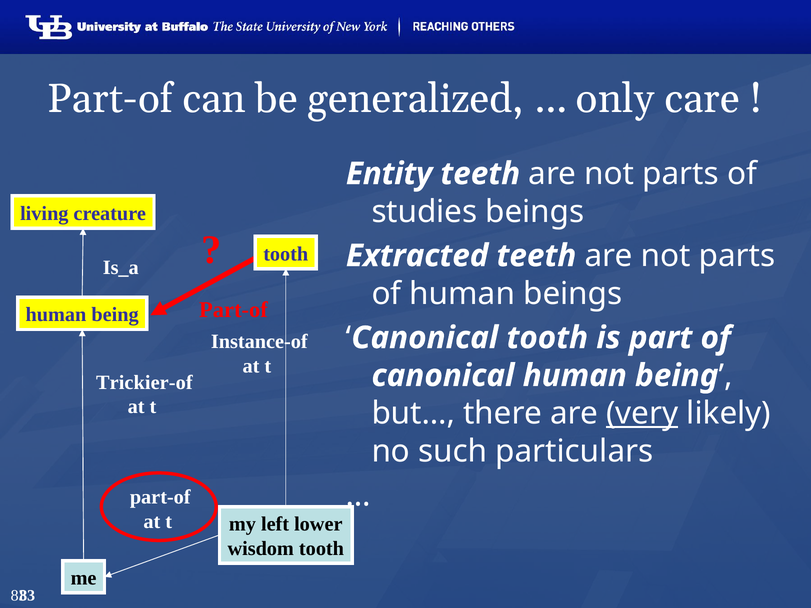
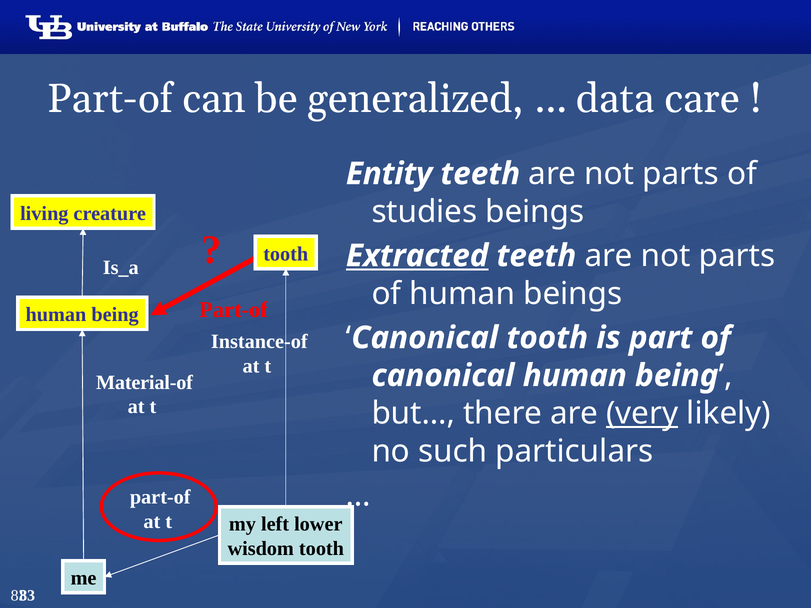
only: only -> data (615, 99)
Extracted underline: none -> present (417, 256)
Trickier-of: Trickier-of -> Material-of (145, 382)
